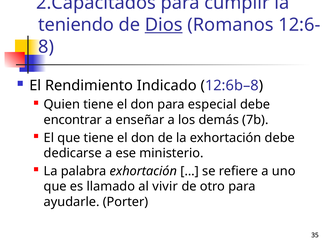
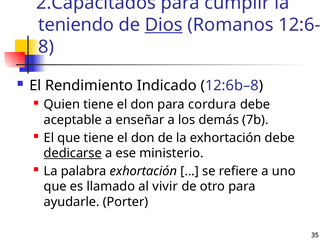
especial: especial -> cordura (212, 104)
encontrar: encontrar -> aceptable (73, 120)
dedicarse underline: none -> present (73, 153)
